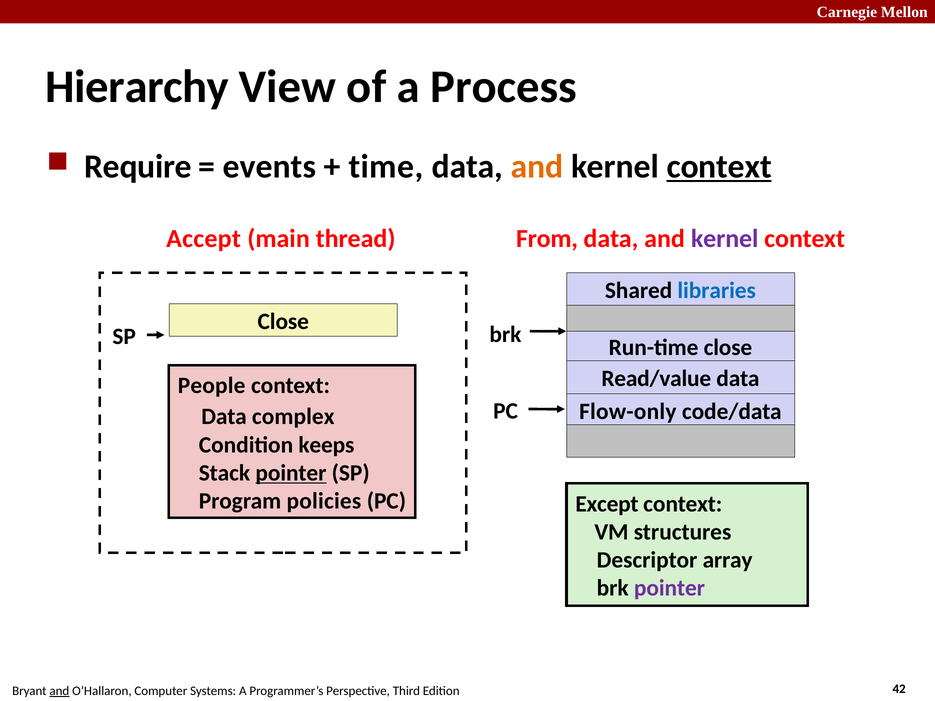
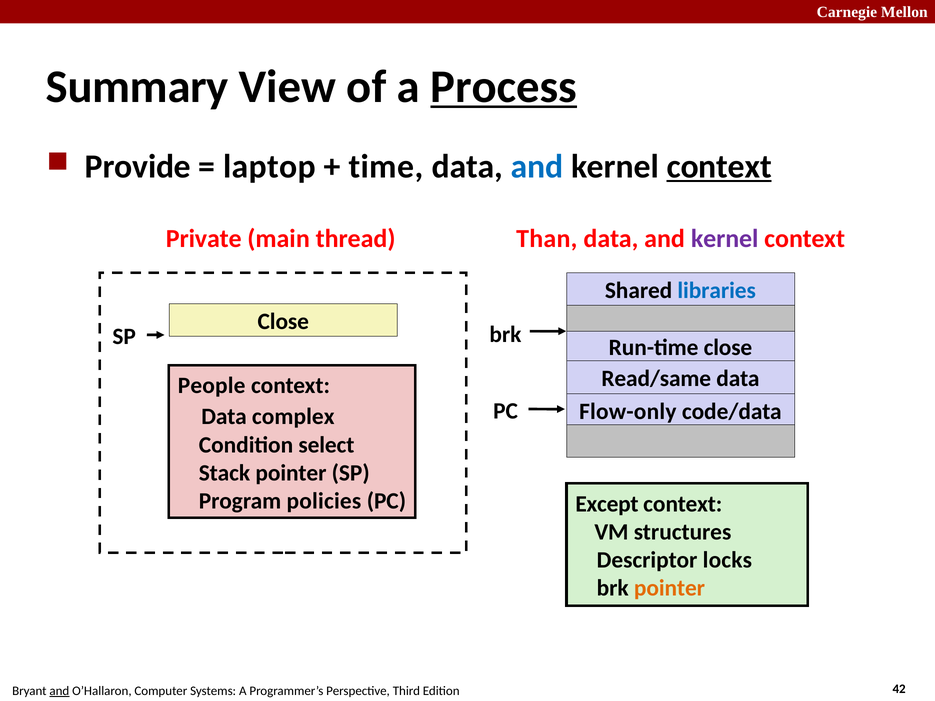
Hierarchy: Hierarchy -> Summary (137, 87)
Process underline: none -> present (504, 87)
Require: Require -> Provide (138, 167)
events: events -> laptop (269, 167)
and colour: orange -> blue (537, 167)
Accept: Accept -> Private (204, 239)
From: From -> Than (547, 239)
Read/value: Read/value -> Read/same (656, 379)
keeps: keeps -> select (326, 445)
pointer underline: present -> none (291, 473)
array: array -> locks (727, 560)
pointer colour: purple -> orange (669, 588)
